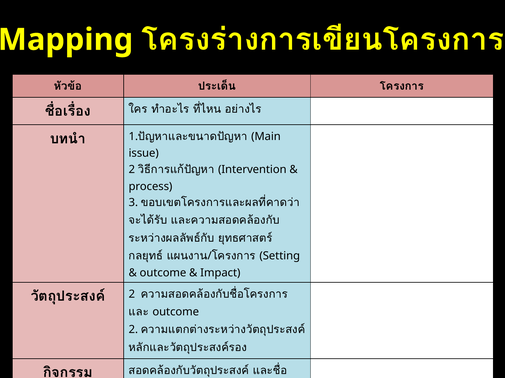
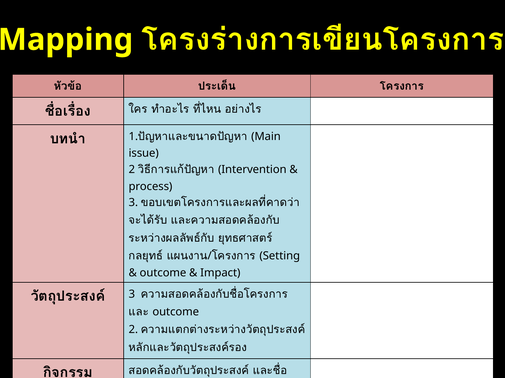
2: 2 -> 3 (132, 295)
